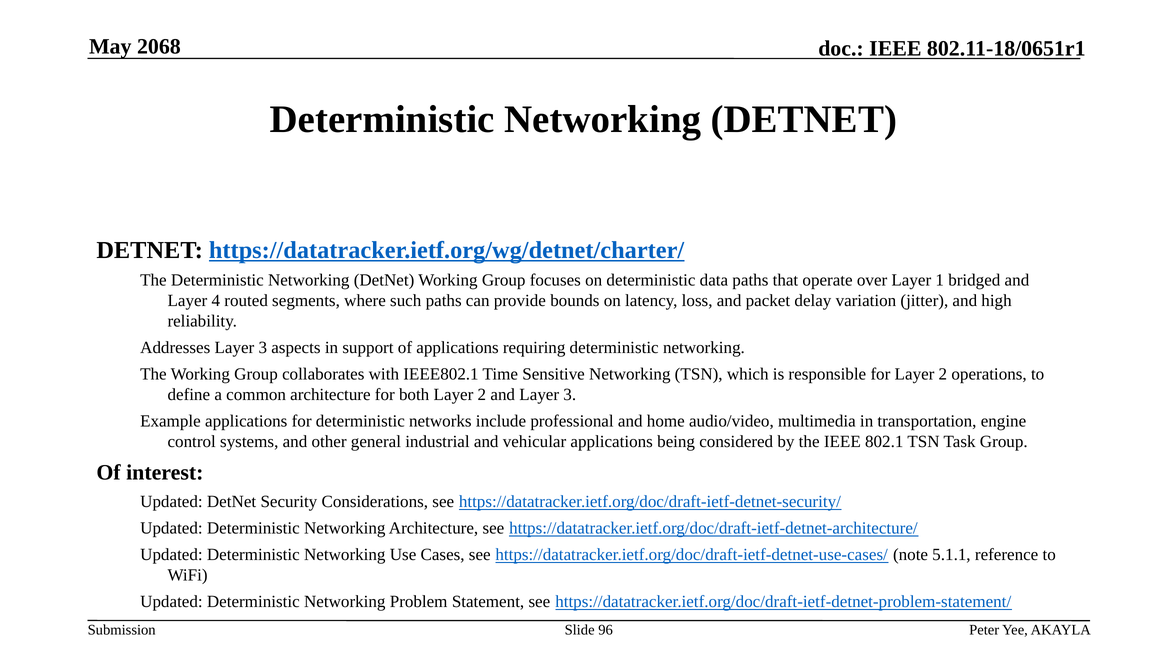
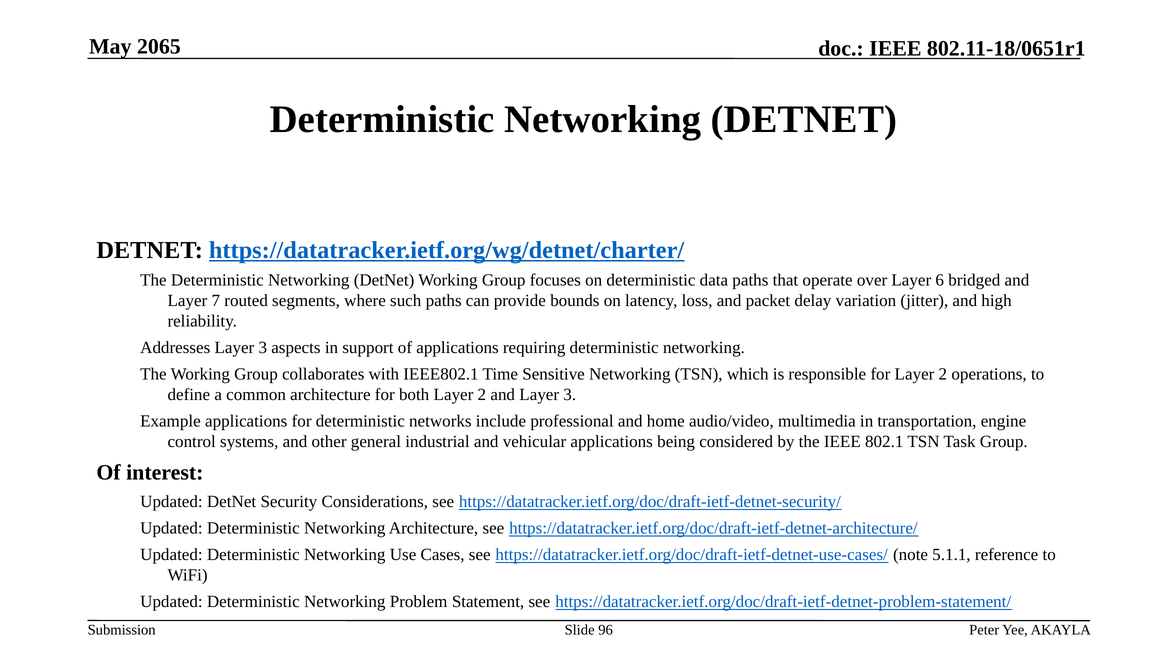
2068: 2068 -> 2065 (159, 46)
1: 1 -> 6 (940, 280)
4: 4 -> 7 (216, 301)
